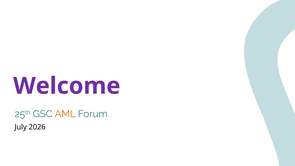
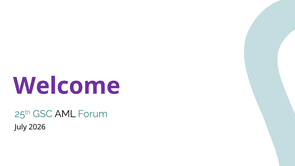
AML colour: orange -> black (65, 114)
